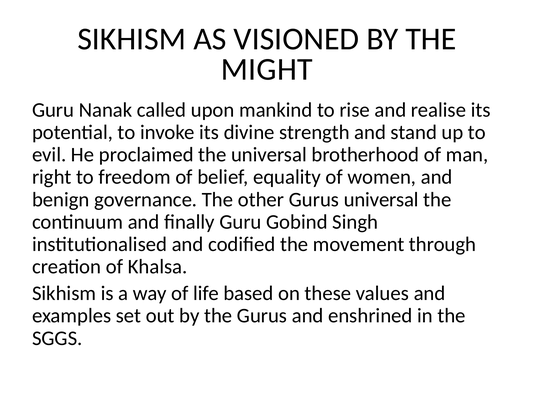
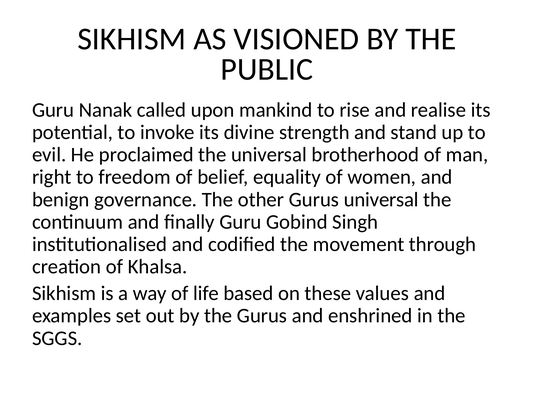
MIGHT: MIGHT -> PUBLIC (267, 69)
